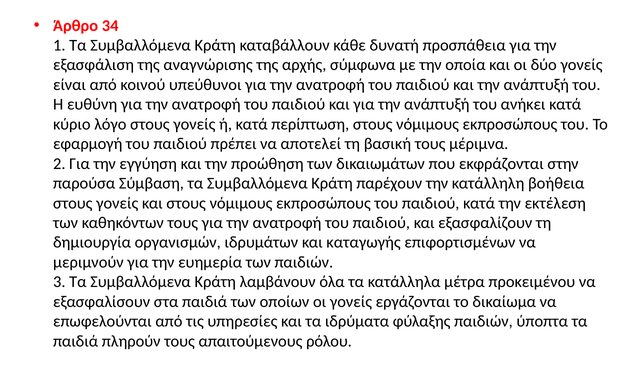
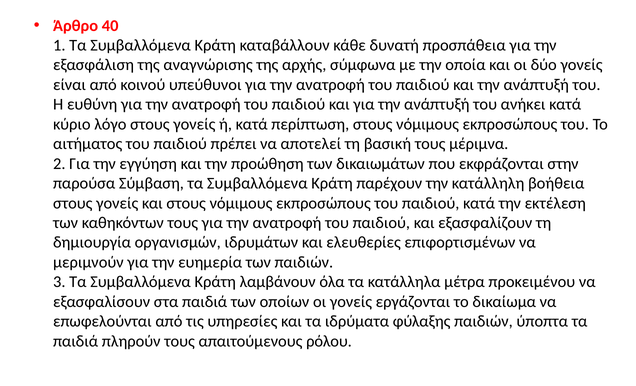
34: 34 -> 40 (110, 26)
εφαρμογή: εφαρμογή -> αιτήματος (88, 144)
καταγωγής: καταγωγής -> ελευθερίες (364, 242)
